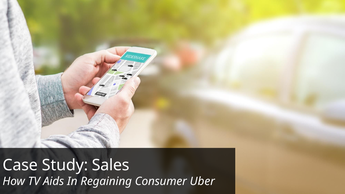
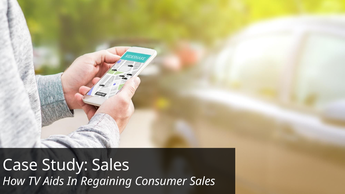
Consumer Uber: Uber -> Sales (202, 181)
